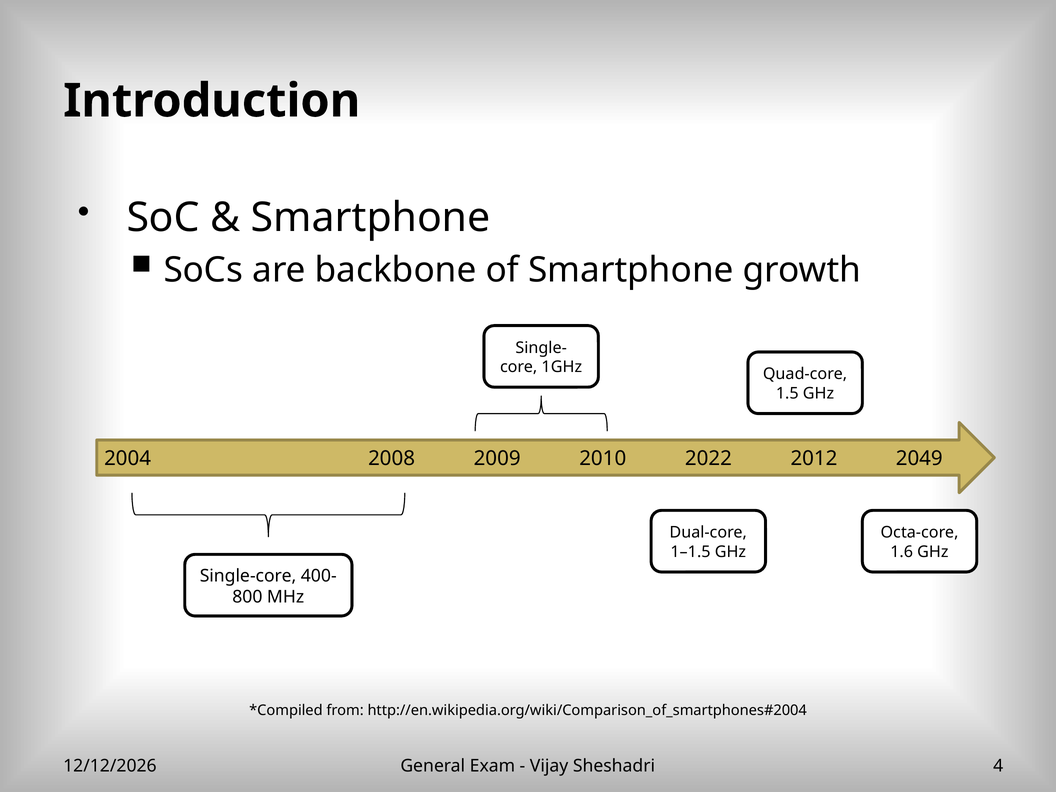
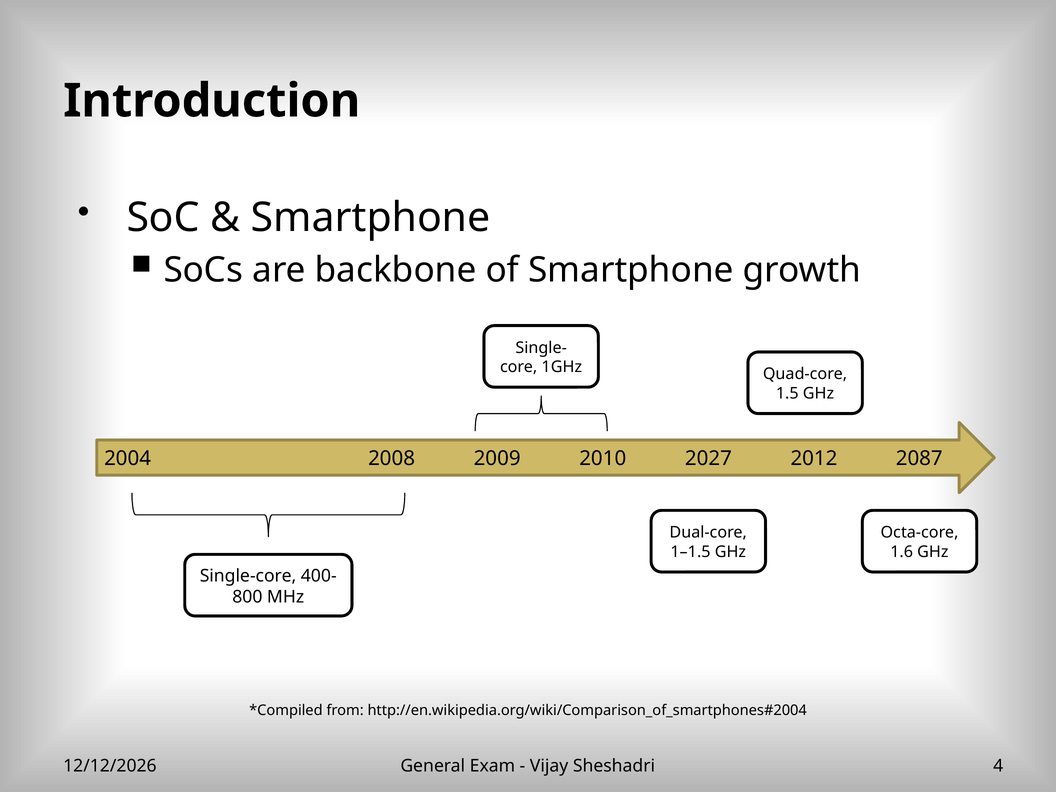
2022: 2022 -> 2027 (708, 459)
2049: 2049 -> 2087 (919, 459)
